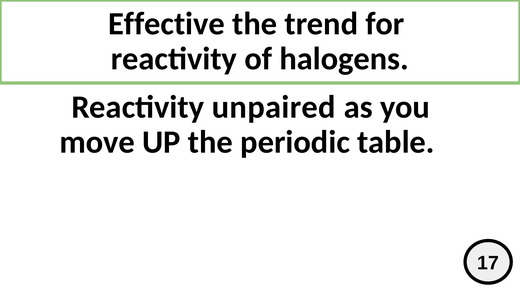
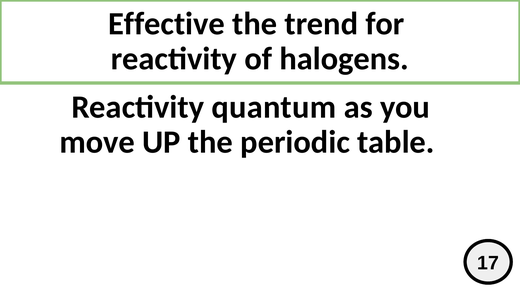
unpaired: unpaired -> quantum (274, 107)
